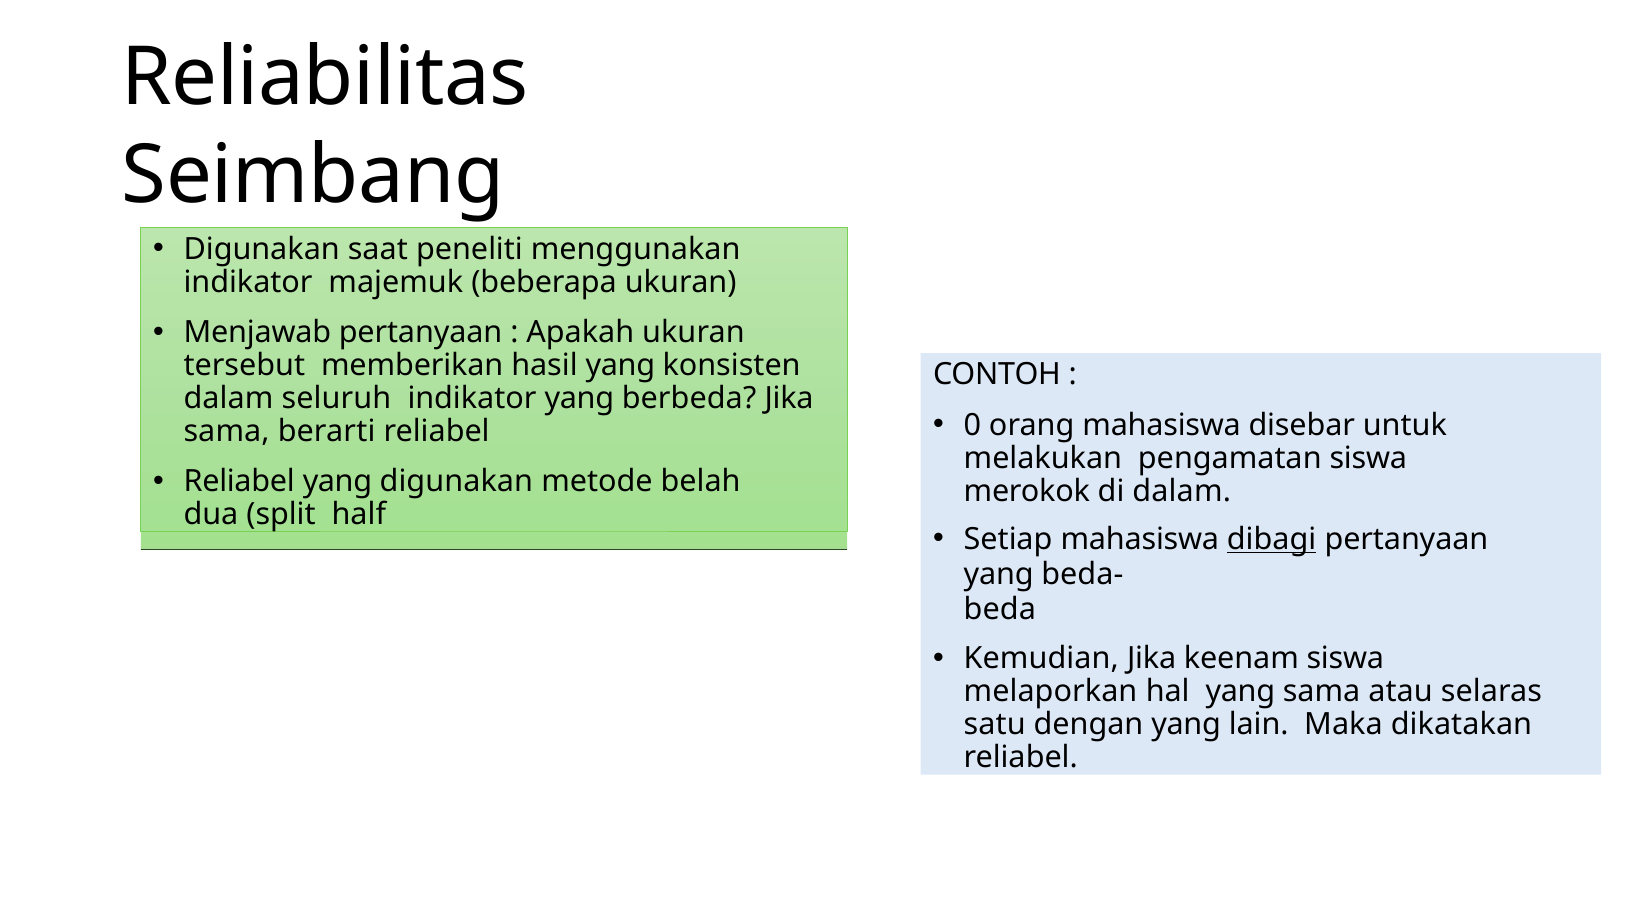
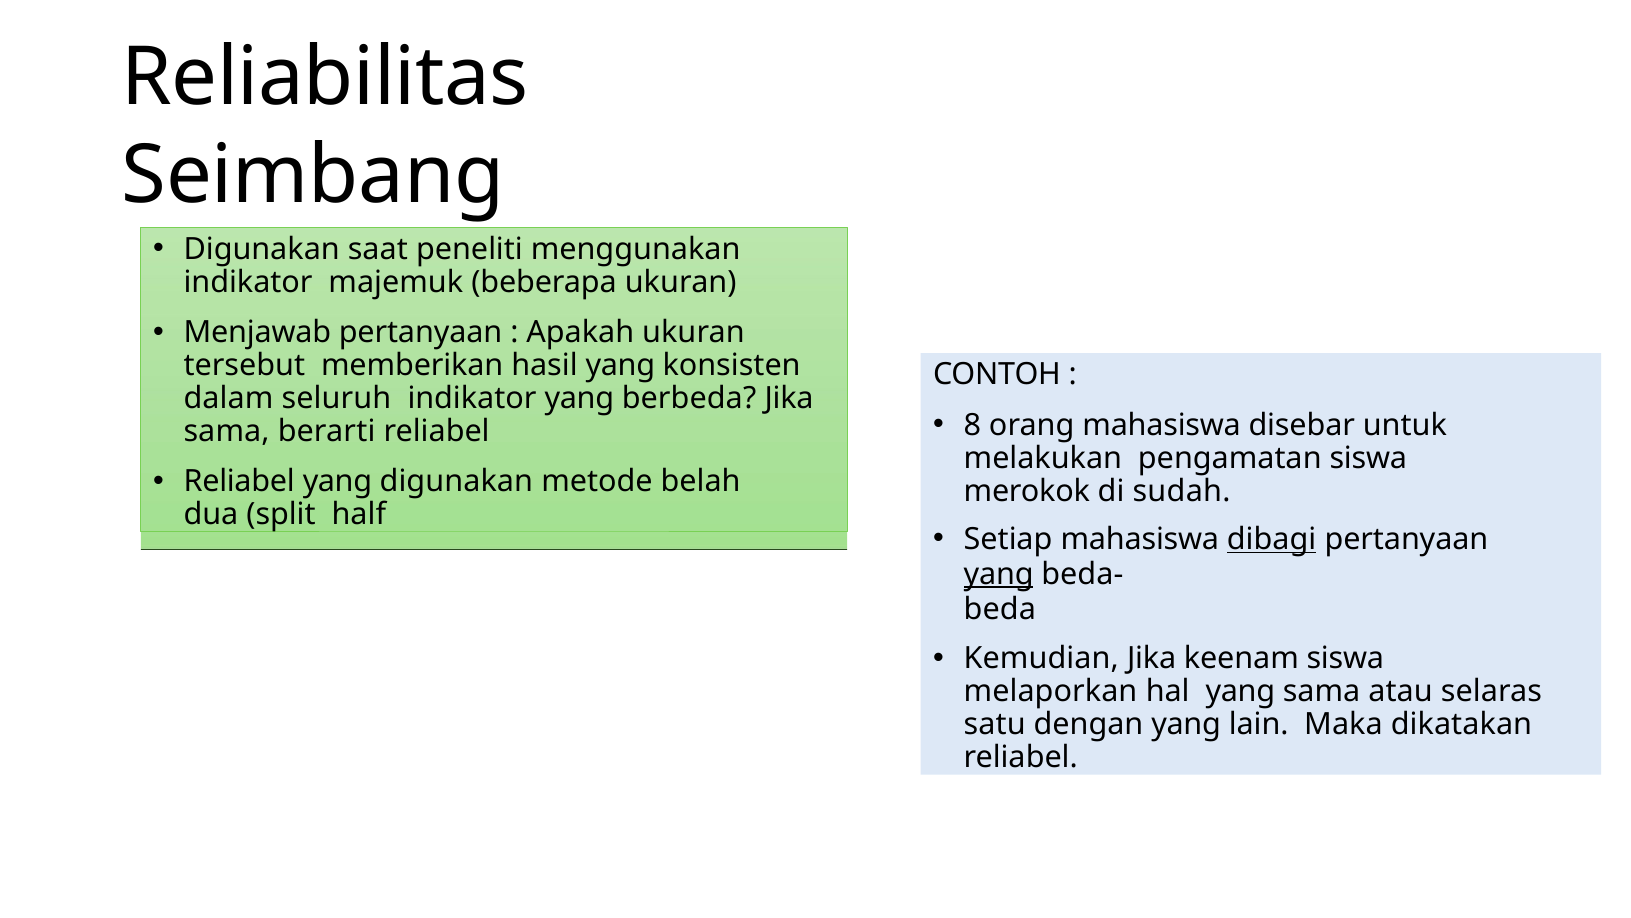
0: 0 -> 8 (972, 425)
di dalam: dalam -> sudah (1182, 491)
yang underline: none -> present (999, 574)
